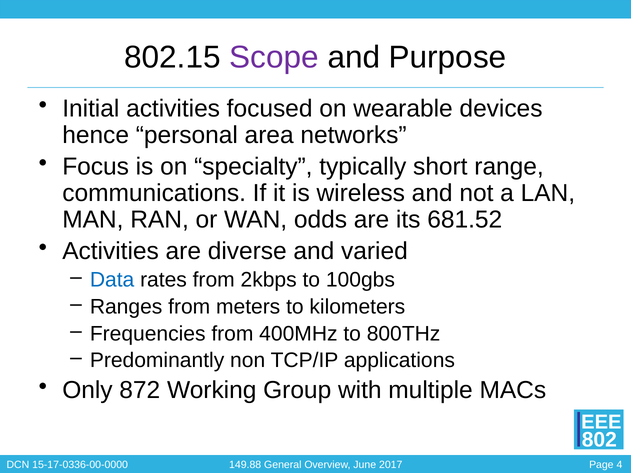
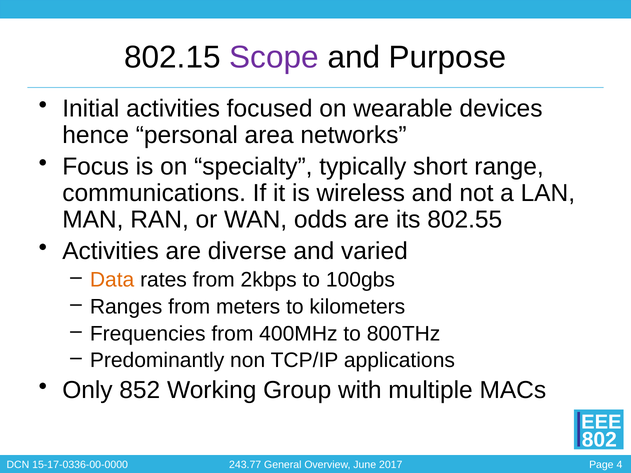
681.52: 681.52 -> 802.55 (465, 220)
Data colour: blue -> orange (112, 280)
872: 872 -> 852 (140, 390)
149.88: 149.88 -> 243.77 (245, 465)
